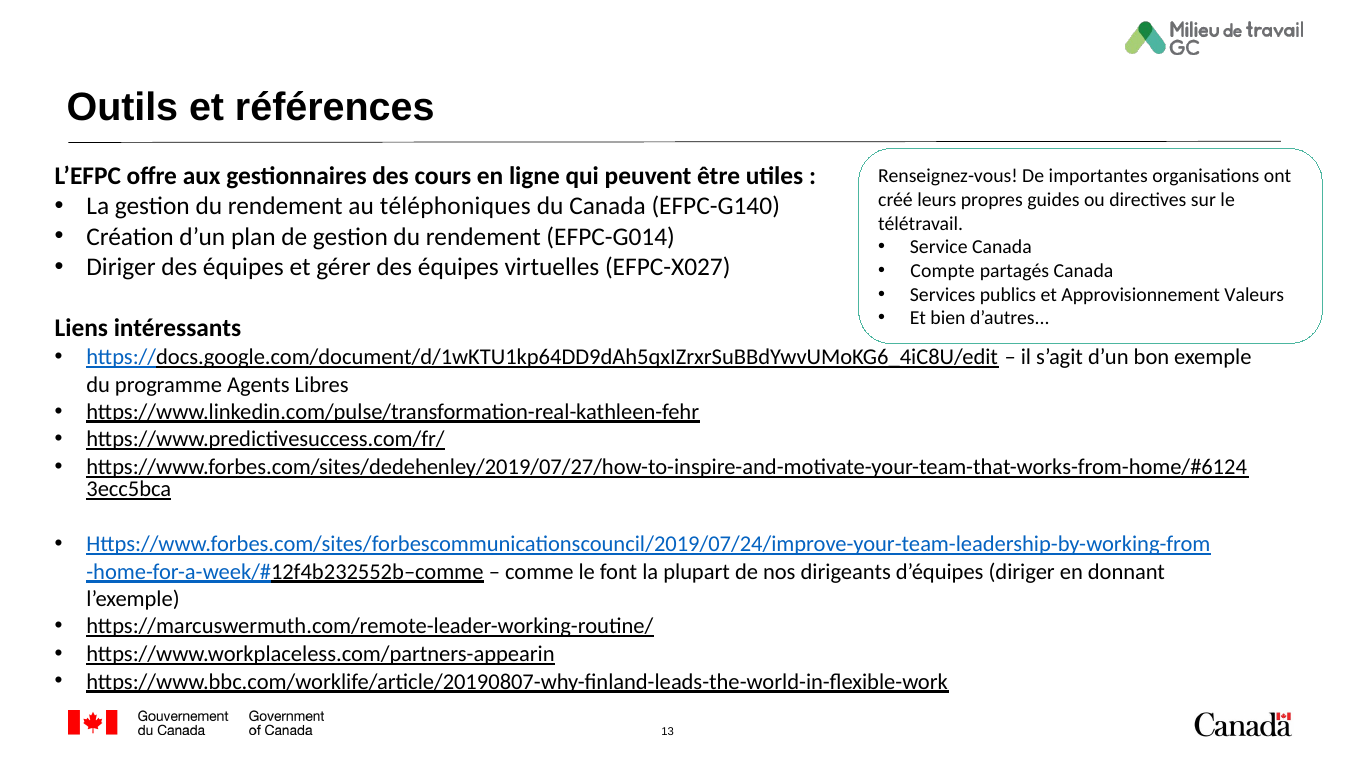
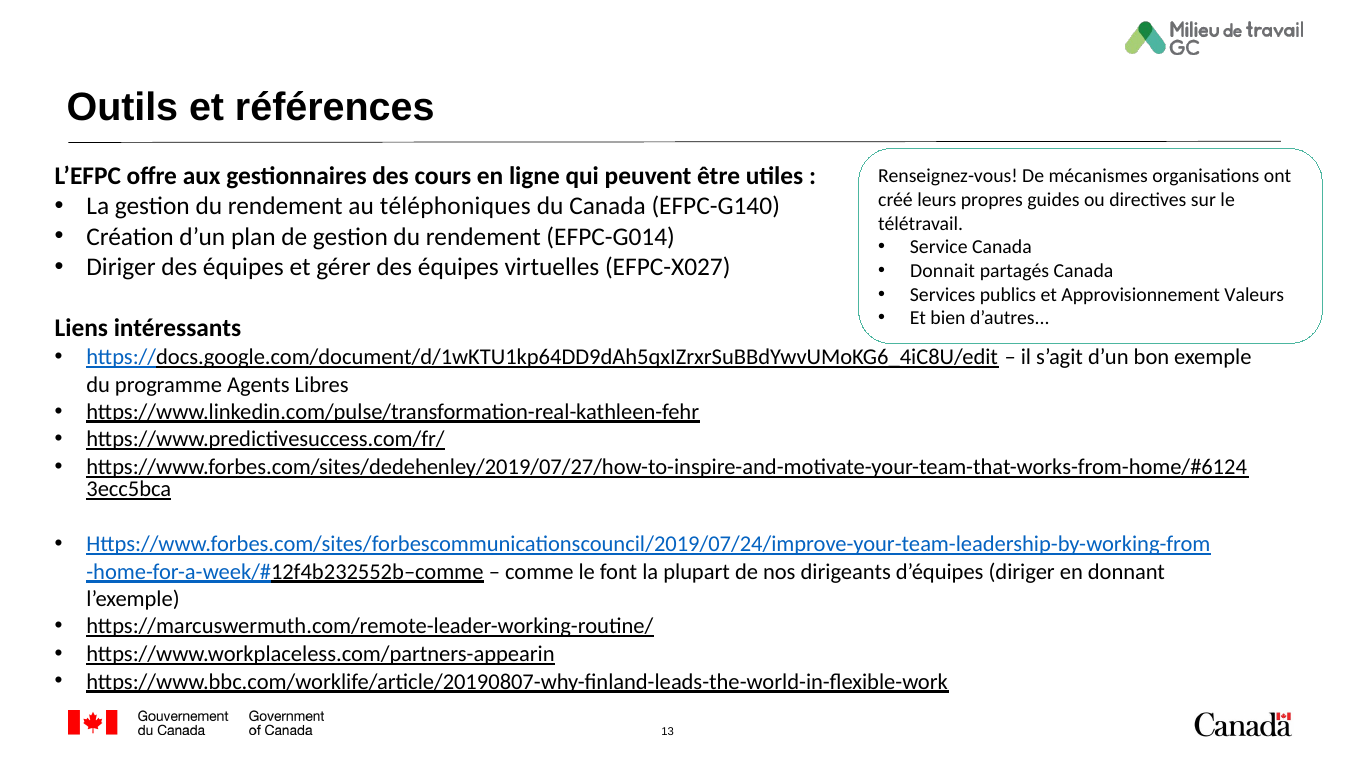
importantes: importantes -> mécanismes (1098, 176)
Compte: Compte -> Donnait (943, 271)
